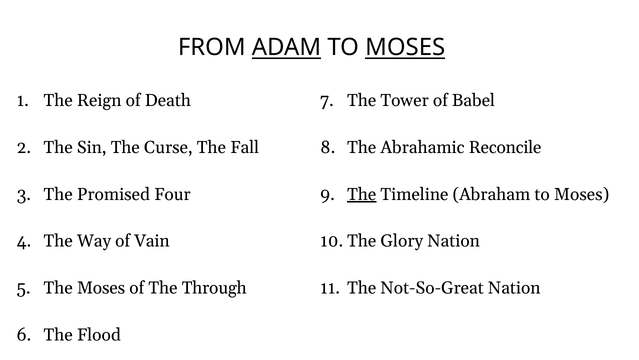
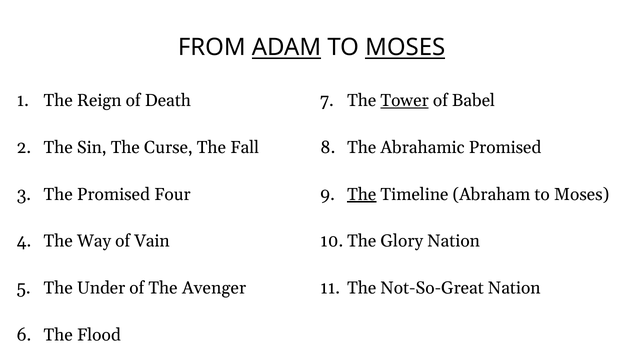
Tower underline: none -> present (405, 100)
Abrahamic Reconcile: Reconcile -> Promised (505, 147)
The Moses: Moses -> Under (101, 288)
Through: Through -> Avenger (214, 288)
